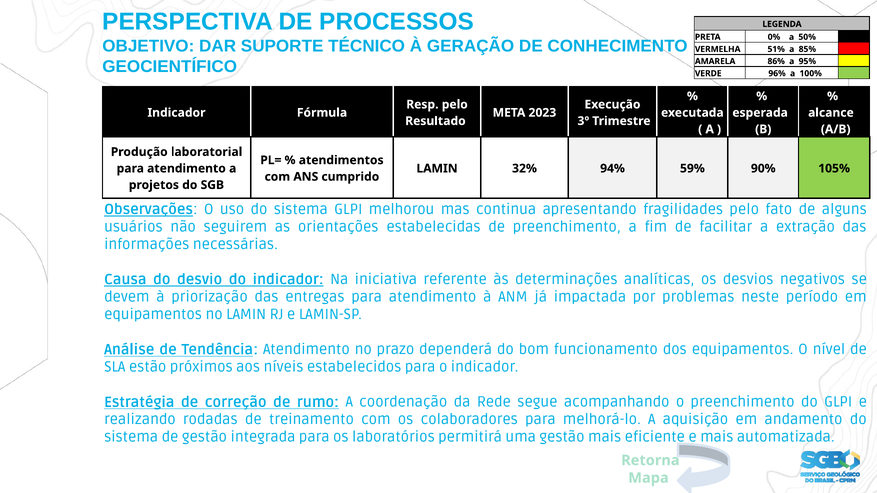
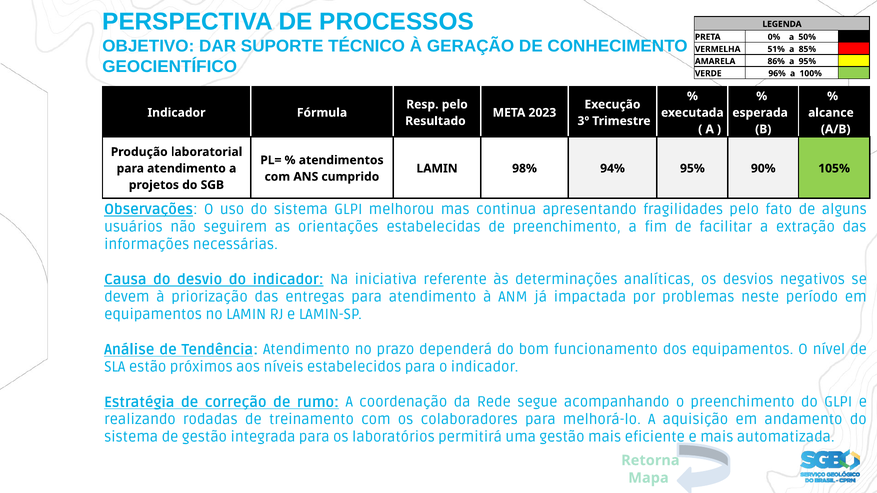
32%: 32% -> 98% (525, 169)
94% 59%: 59% -> 95% (692, 169)
